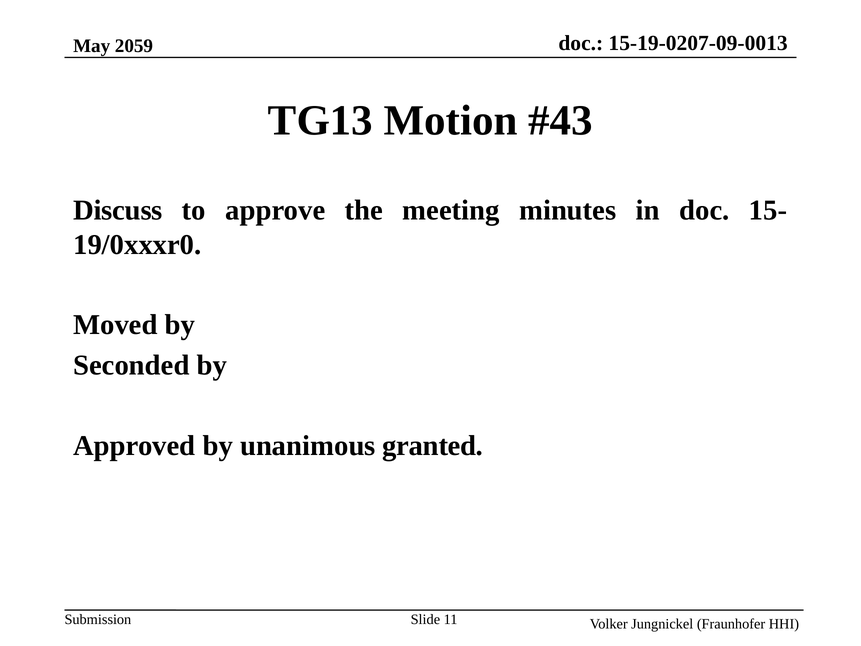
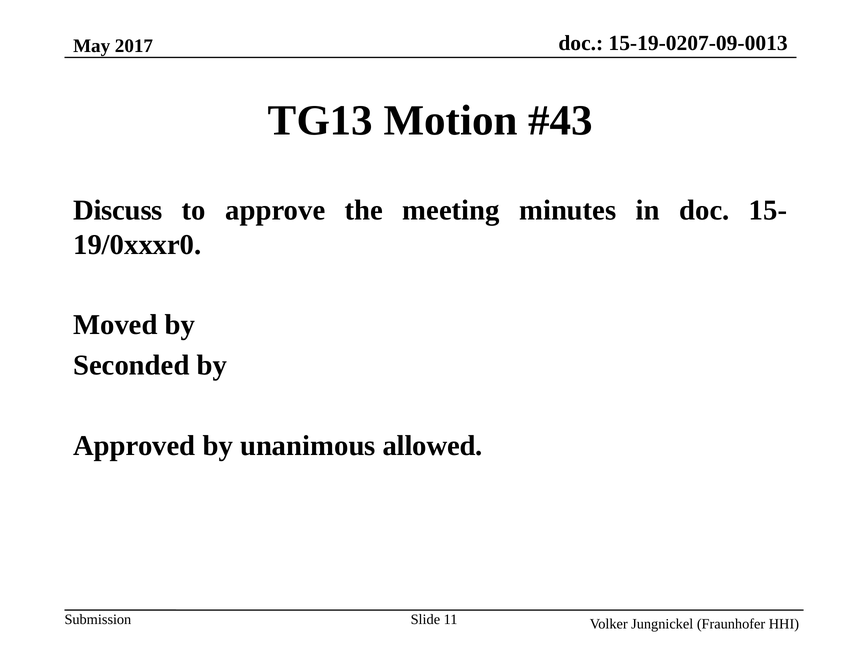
2059: 2059 -> 2017 (134, 46)
granted: granted -> allowed (433, 445)
